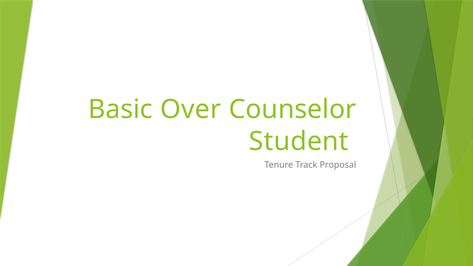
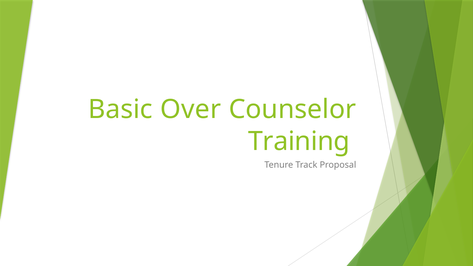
Student: Student -> Training (299, 141)
